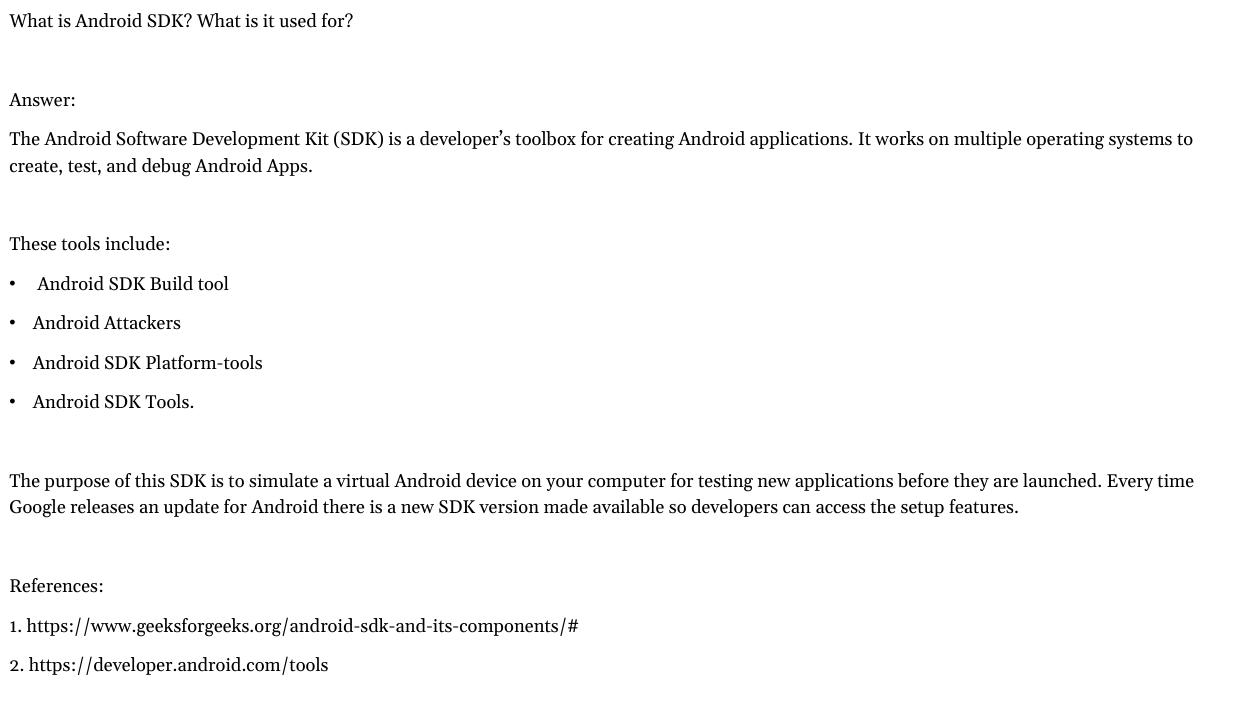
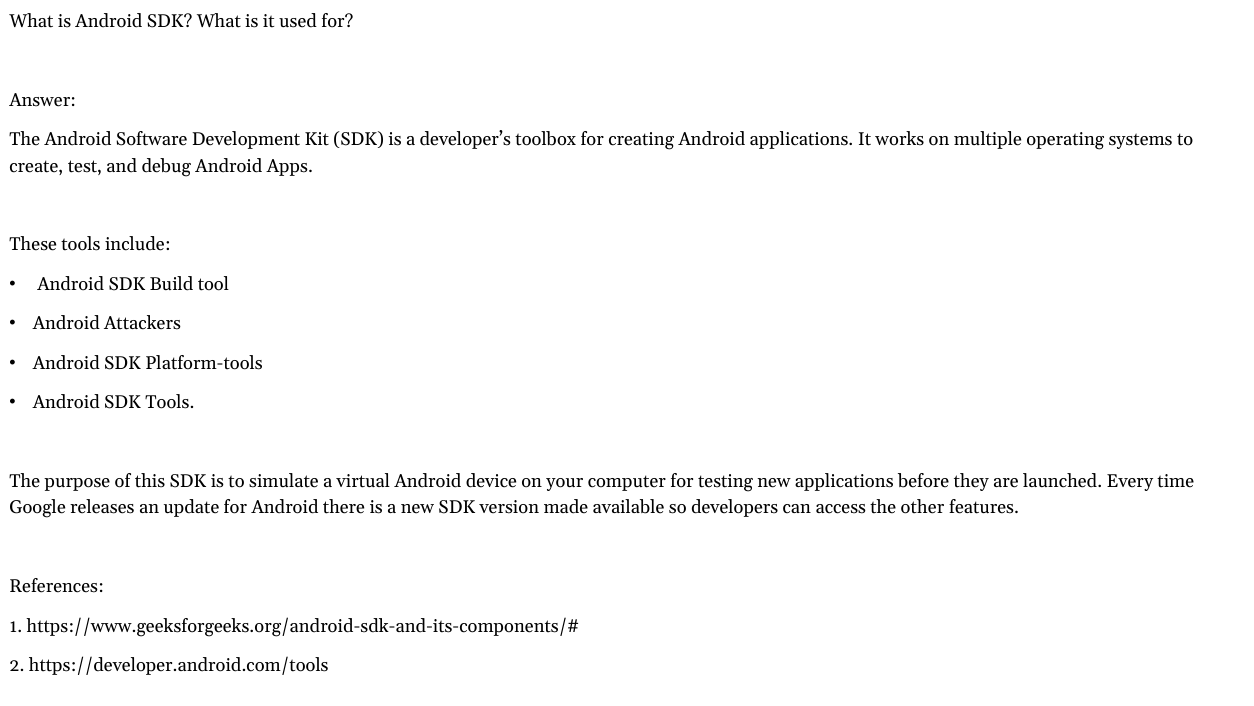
setup: setup -> other (923, 507)
